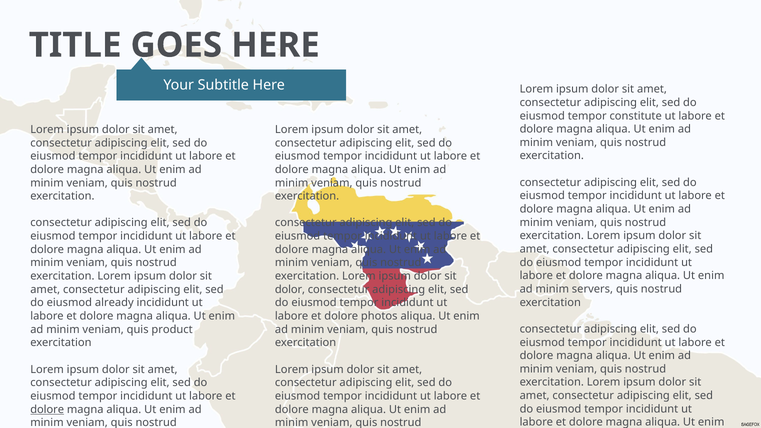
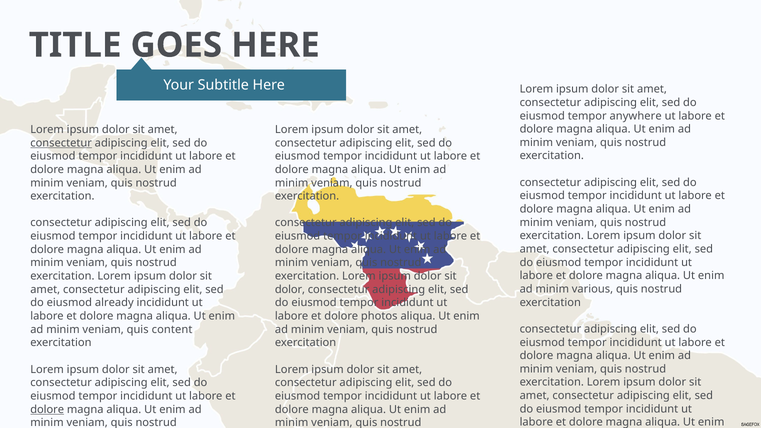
constitute: constitute -> anywhere (636, 116)
consectetur underline: none -> present (61, 143)
servers: servers -> various (592, 289)
product: product -> content (172, 329)
